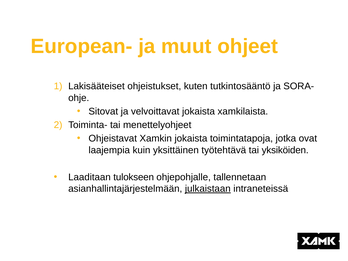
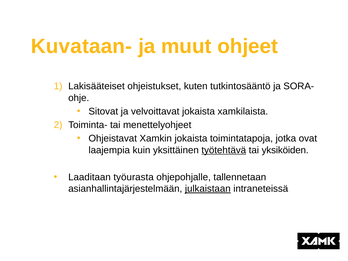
European-: European- -> Kuvataan- (81, 46)
työtehtävä underline: none -> present (224, 150)
tulokseen: tulokseen -> työurasta (134, 177)
